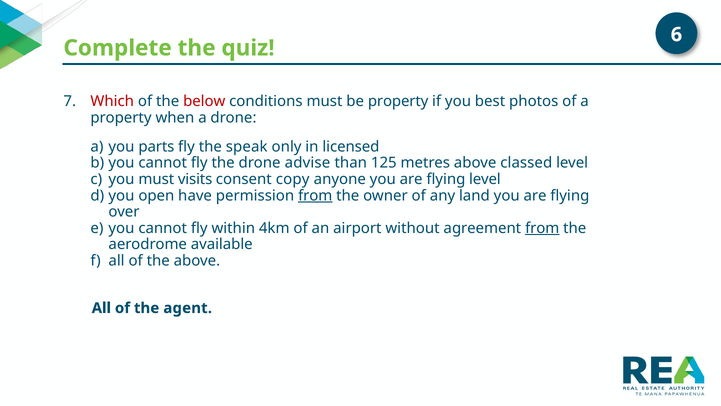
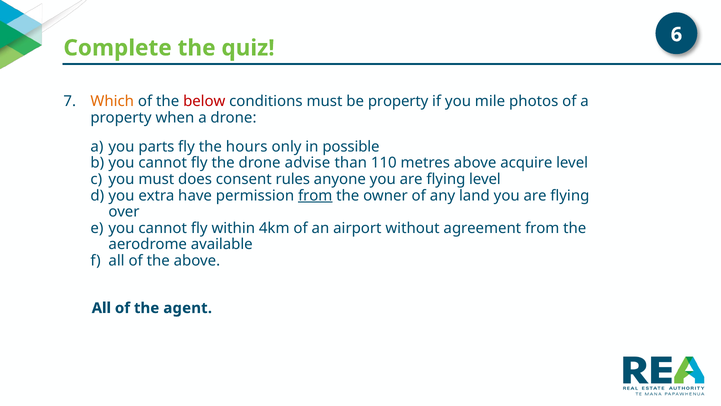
Which colour: red -> orange (112, 101)
best: best -> mile (490, 101)
speak: speak -> hours (247, 147)
licensed: licensed -> possible (351, 147)
125: 125 -> 110 (384, 163)
classed: classed -> acquire (526, 163)
visits: visits -> does (195, 179)
copy: copy -> rules (293, 179)
open: open -> extra (156, 195)
from underline: present -> none (542, 228)
